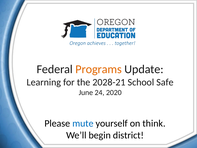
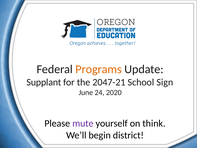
Learning: Learning -> Supplant (44, 82)
2028-21: 2028-21 -> 2047-21 (109, 82)
Safe: Safe -> Sign (165, 82)
mute colour: blue -> purple (83, 123)
